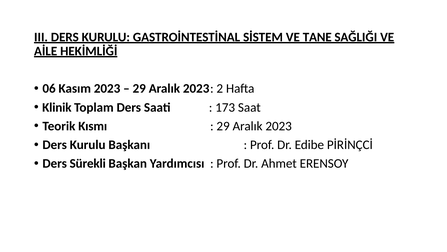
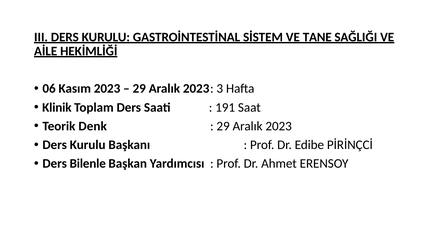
2: 2 -> 3 (220, 88)
173: 173 -> 191 (225, 107)
Kısmı: Kısmı -> Denk (93, 126)
Sürekli: Sürekli -> Bilenle (88, 163)
